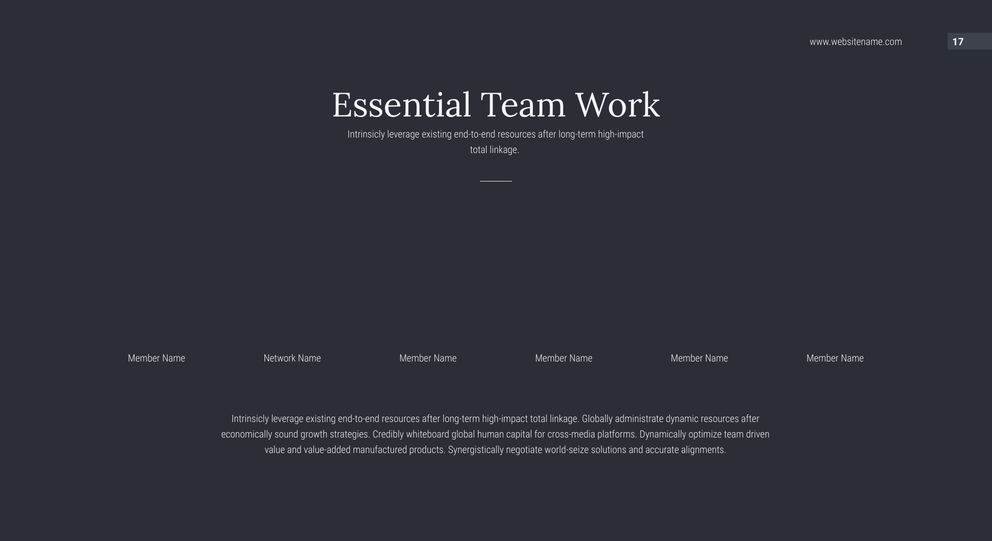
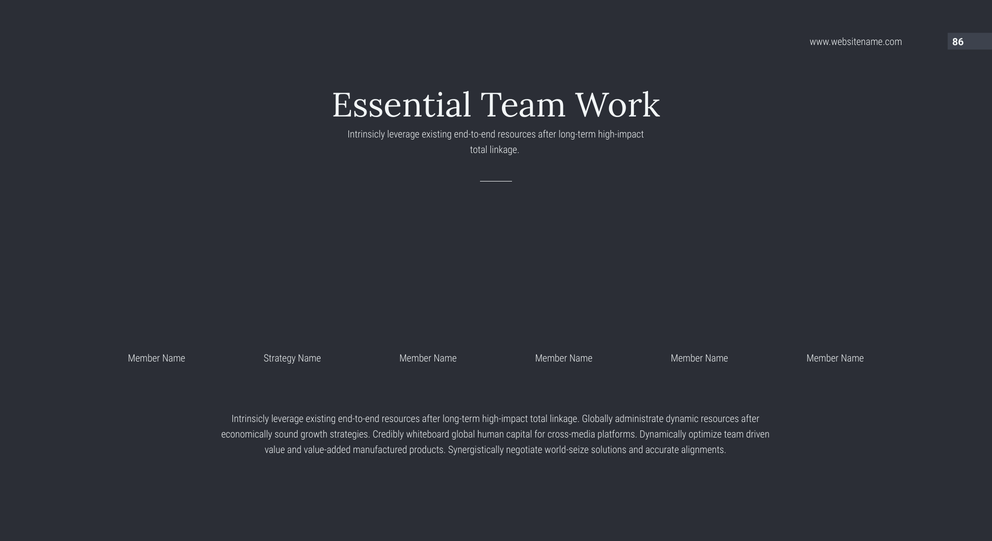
17: 17 -> 86 (958, 42)
Network: Network -> Strategy (280, 359)
